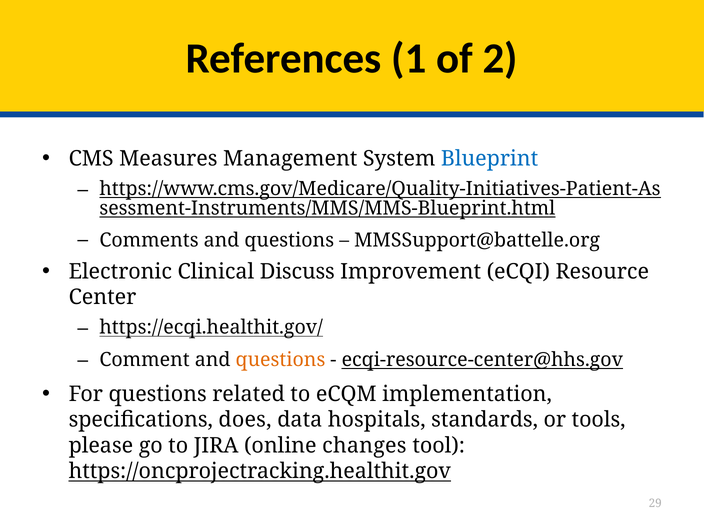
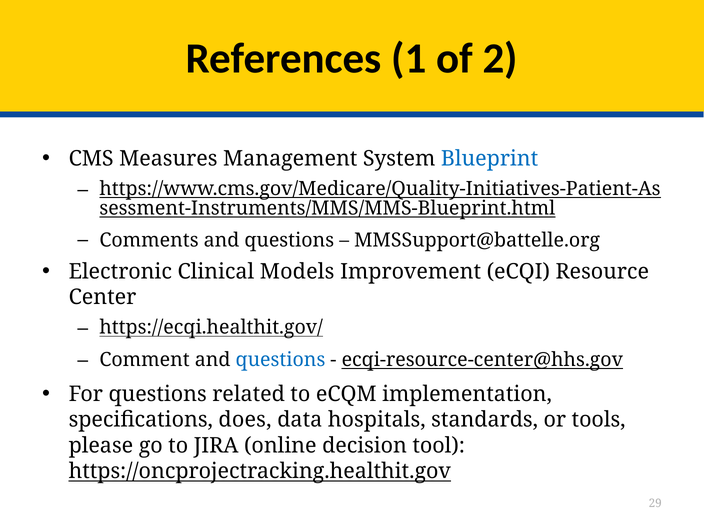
Discuss: Discuss -> Models (297, 272)
questions colour: orange -> blue (280, 360)
changes: changes -> decision (365, 446)
